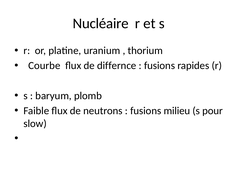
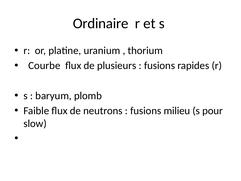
Nucléaire: Nucléaire -> Ordinaire (101, 23)
differnce: differnce -> plusieurs (117, 66)
